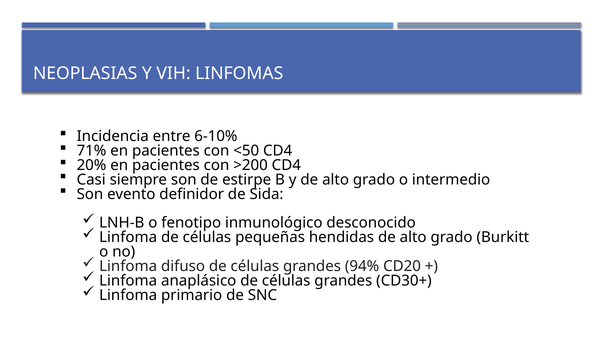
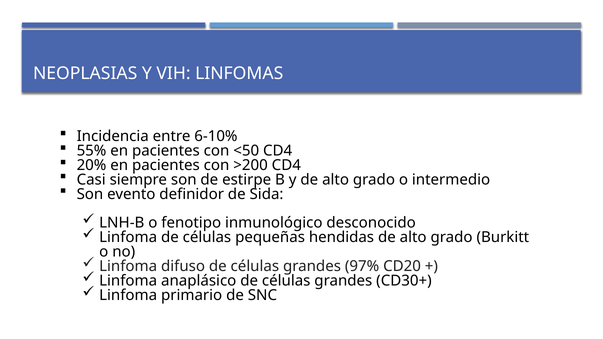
71%: 71% -> 55% (91, 151)
94%: 94% -> 97% (362, 266)
